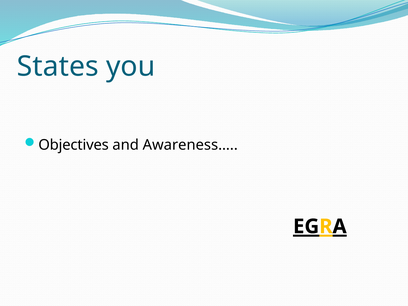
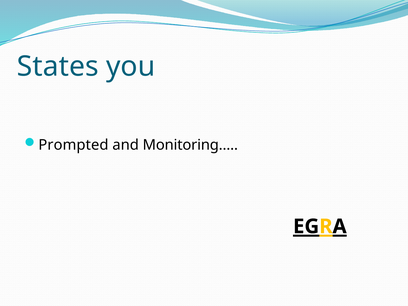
Objectives: Objectives -> Prompted (73, 145)
Awareness…: Awareness… -> Monitoring… (190, 145)
